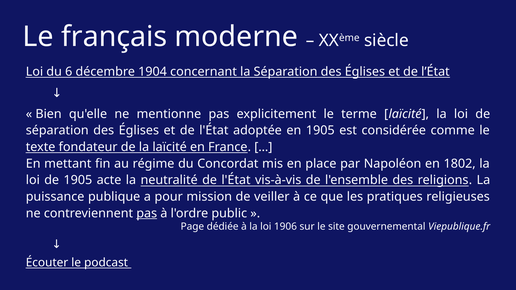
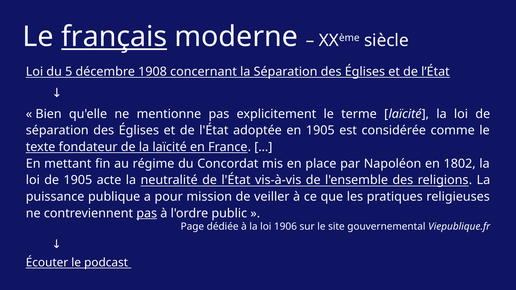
français underline: none -> present (114, 37)
6: 6 -> 5 (69, 72)
1904: 1904 -> 1908 (153, 72)
